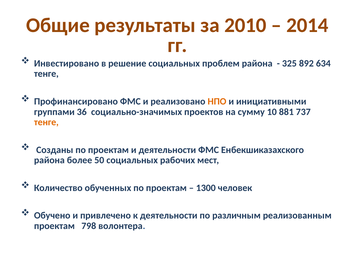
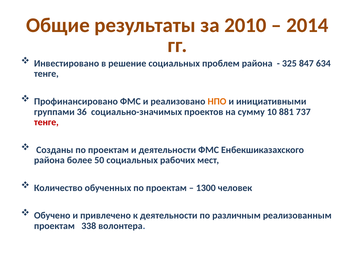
892: 892 -> 847 (306, 64)
тенге colour: orange -> red (46, 123)
798: 798 -> 338 (89, 227)
